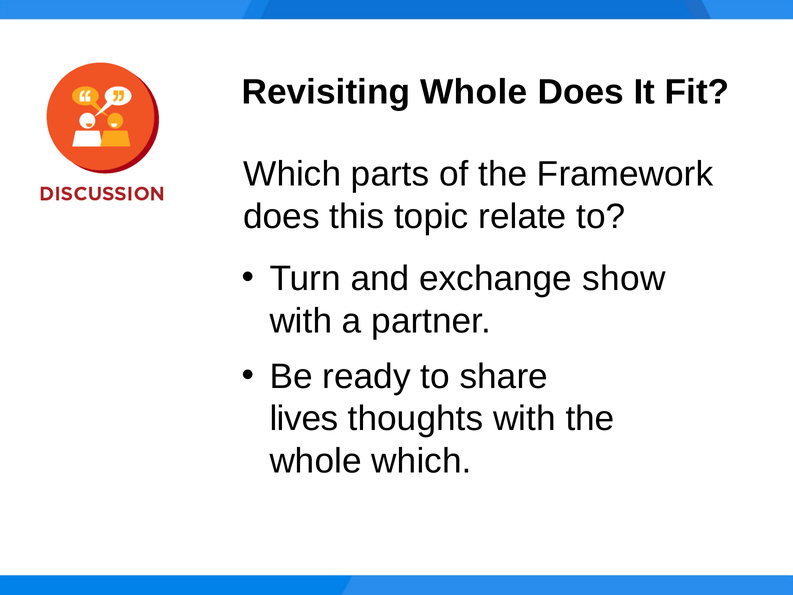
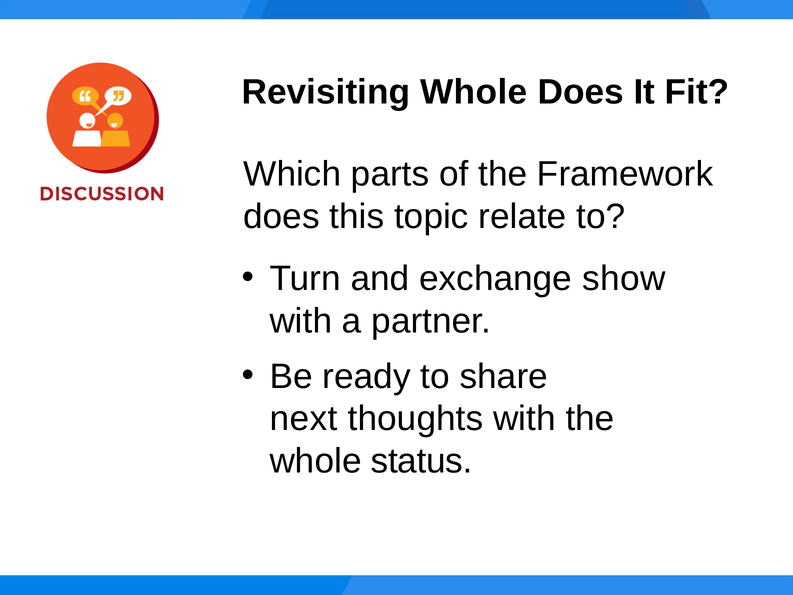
lives: lives -> next (304, 419)
whole which: which -> status (422, 461)
